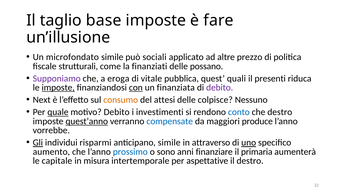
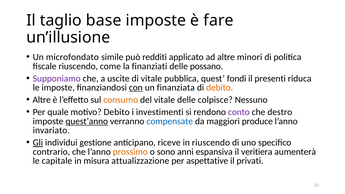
sociali: sociali -> redditi (155, 57)
prezzo: prezzo -> minori (250, 57)
fiscale strutturali: strutturali -> riuscendo (78, 66)
eroga: eroga -> uscite (118, 79)
quali: quali -> fondi (237, 79)
imposte underline: present -> none (58, 88)
debito colour: purple -> orange (220, 88)
Next: Next -> Altre (42, 100)
del attesi: attesi -> vitale (164, 100)
quale underline: present -> none (58, 112)
conto colour: blue -> purple (239, 112)
vorrebbe: vorrebbe -> invariato (51, 130)
risparmi: risparmi -> gestione (96, 143)
anticipano simile: simile -> riceve (169, 143)
in attraverso: attraverso -> riuscendo (211, 143)
uno underline: present -> none (249, 143)
aumento: aumento -> contrario (51, 152)
prossimo colour: blue -> orange (130, 152)
finanziare: finanziare -> espansiva (214, 152)
primaria: primaria -> veritiera (257, 152)
intertemporale: intertemporale -> attualizzazione (140, 161)
il destro: destro -> privati (250, 161)
